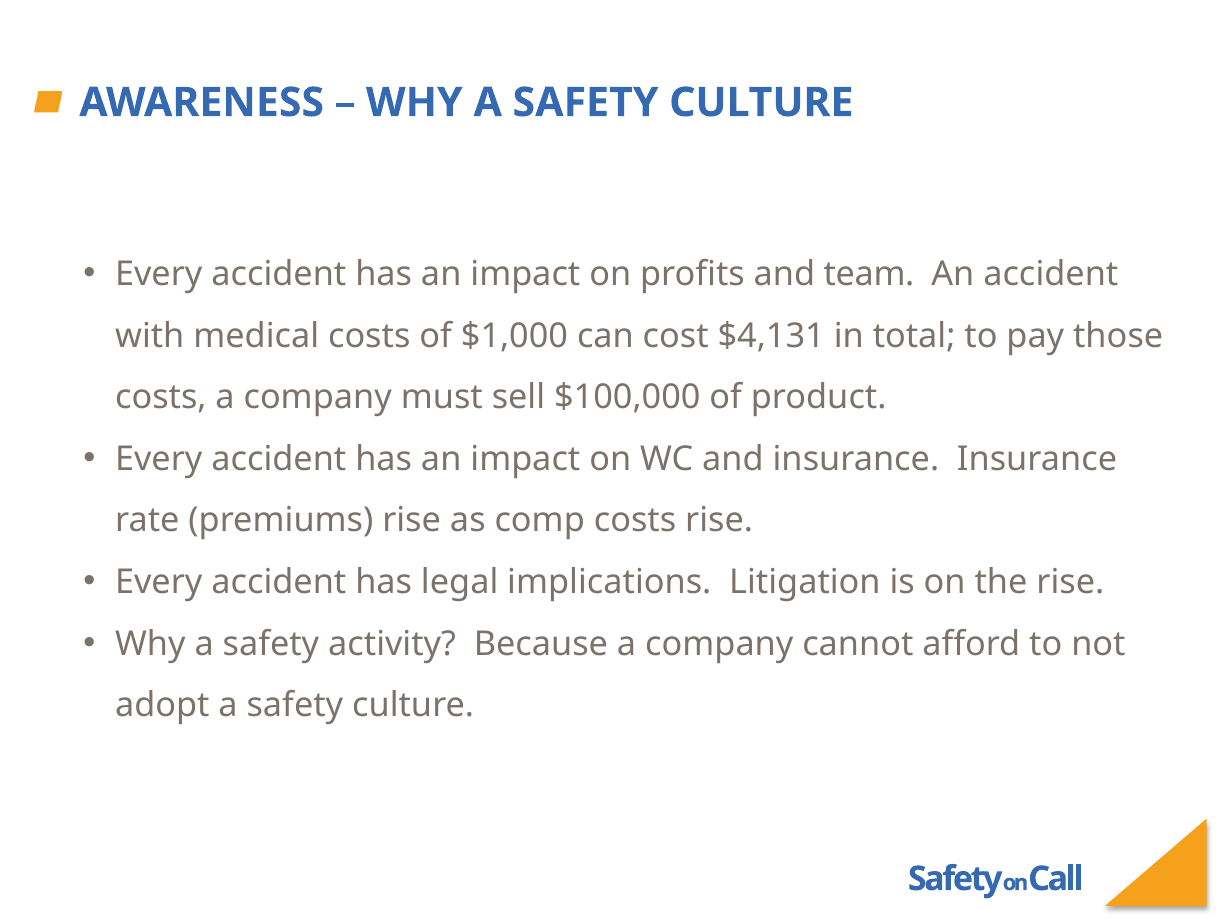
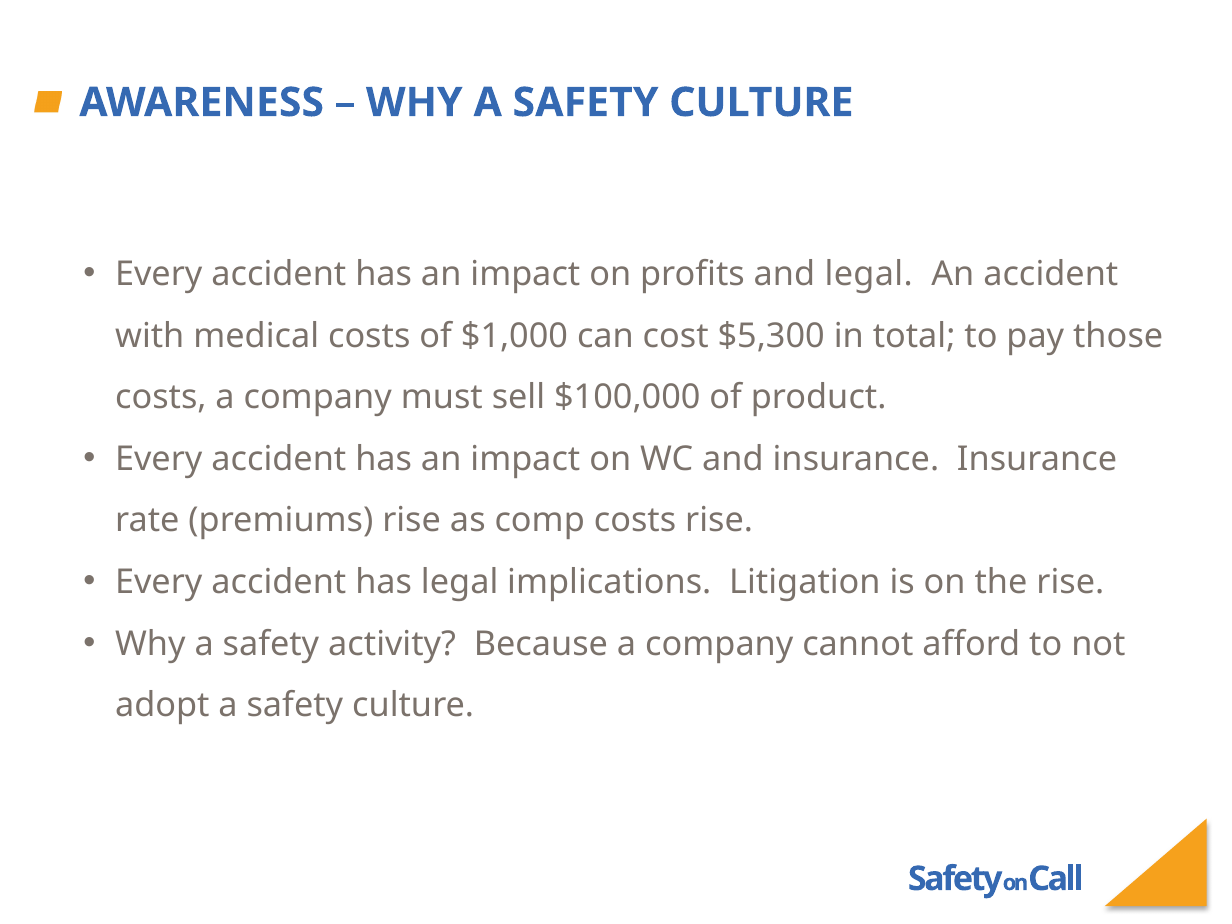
and team: team -> legal (869, 274)
$4,131: $4,131 -> $5,300 (771, 336)
